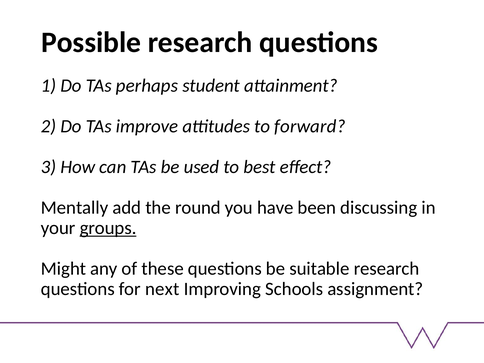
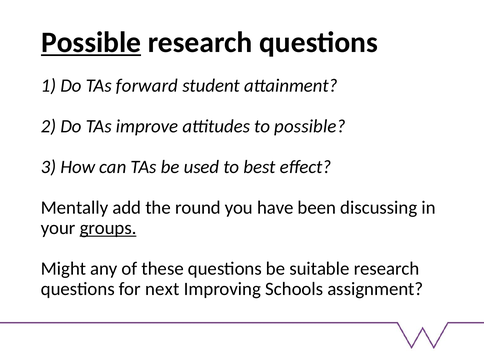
Possible underline: none -> present (91, 42)
perhaps: perhaps -> forward (147, 86)
to forward: forward -> possible (310, 126)
